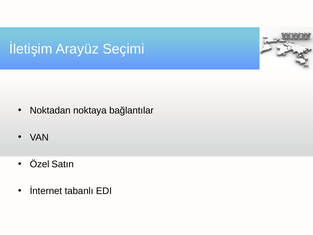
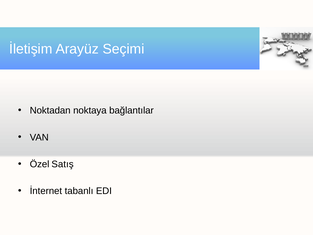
Satın: Satın -> Satış (63, 164)
